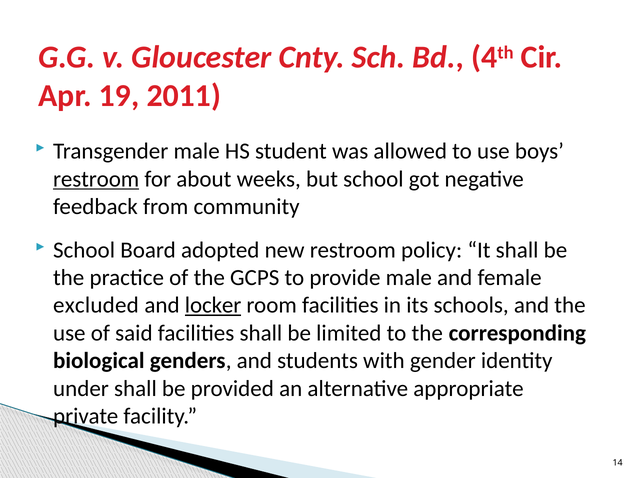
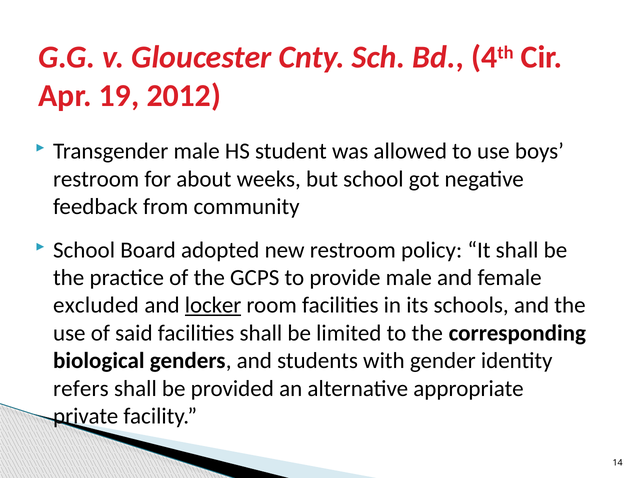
2011: 2011 -> 2012 (184, 96)
restroom underline: present -> none (96, 179)
under: under -> refers (81, 389)
